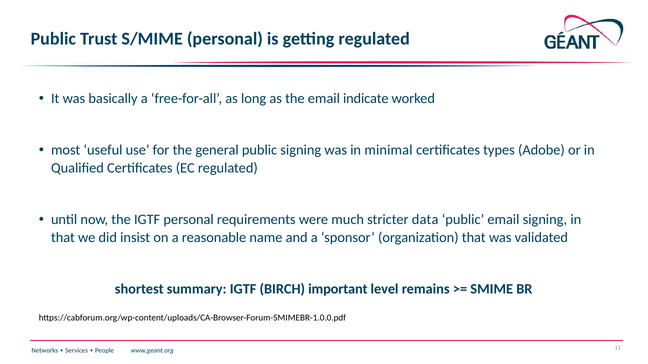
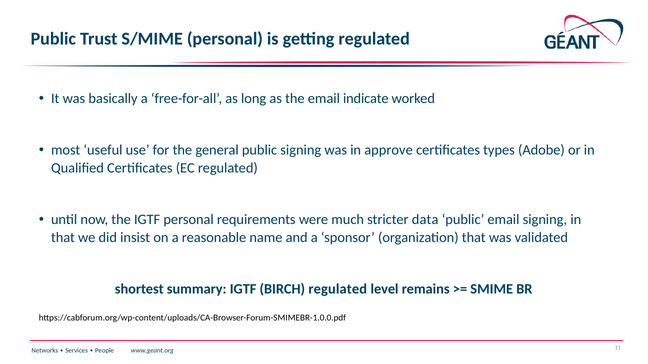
minimal: minimal -> approve (389, 150)
BIRCH important: important -> regulated (338, 290)
